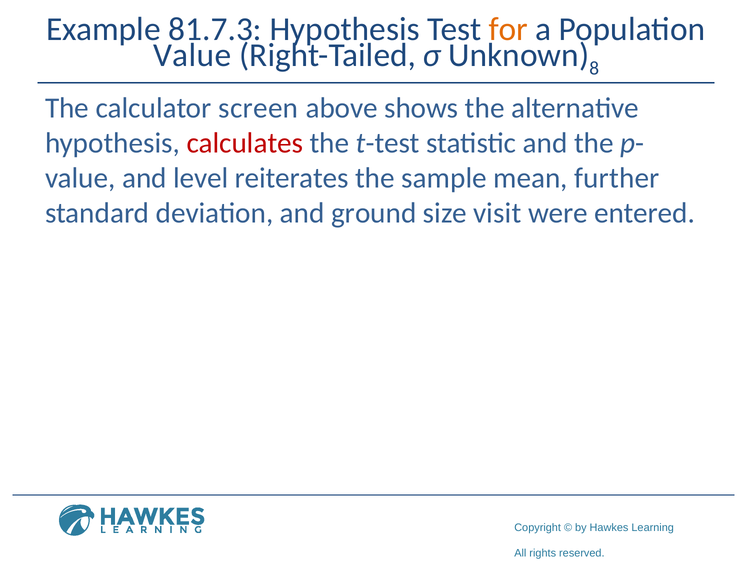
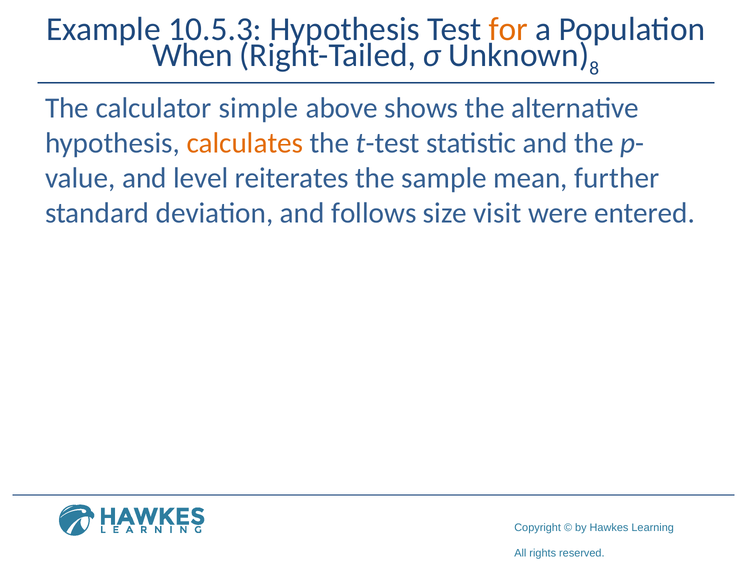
81.7.3: 81.7.3 -> 10.5.3 (215, 29)
Value: Value -> When (193, 55)
screen: screen -> simple (258, 108)
calculates colour: red -> orange (245, 143)
ground: ground -> follows (374, 213)
